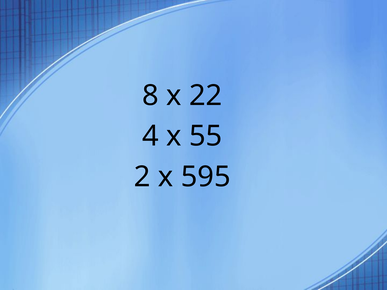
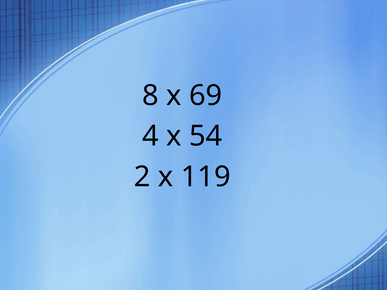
22: 22 -> 69 (206, 96)
55: 55 -> 54 (206, 136)
595: 595 -> 119 (206, 177)
